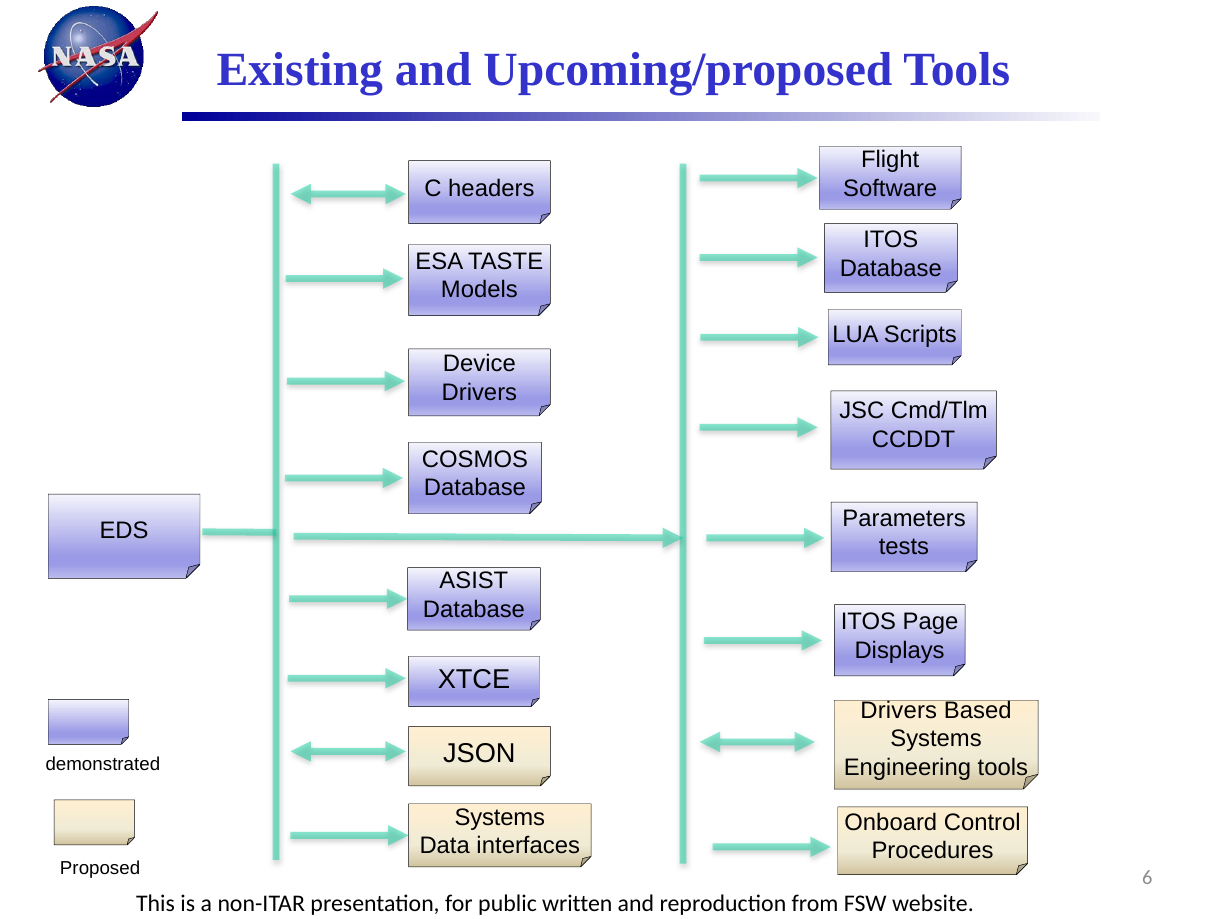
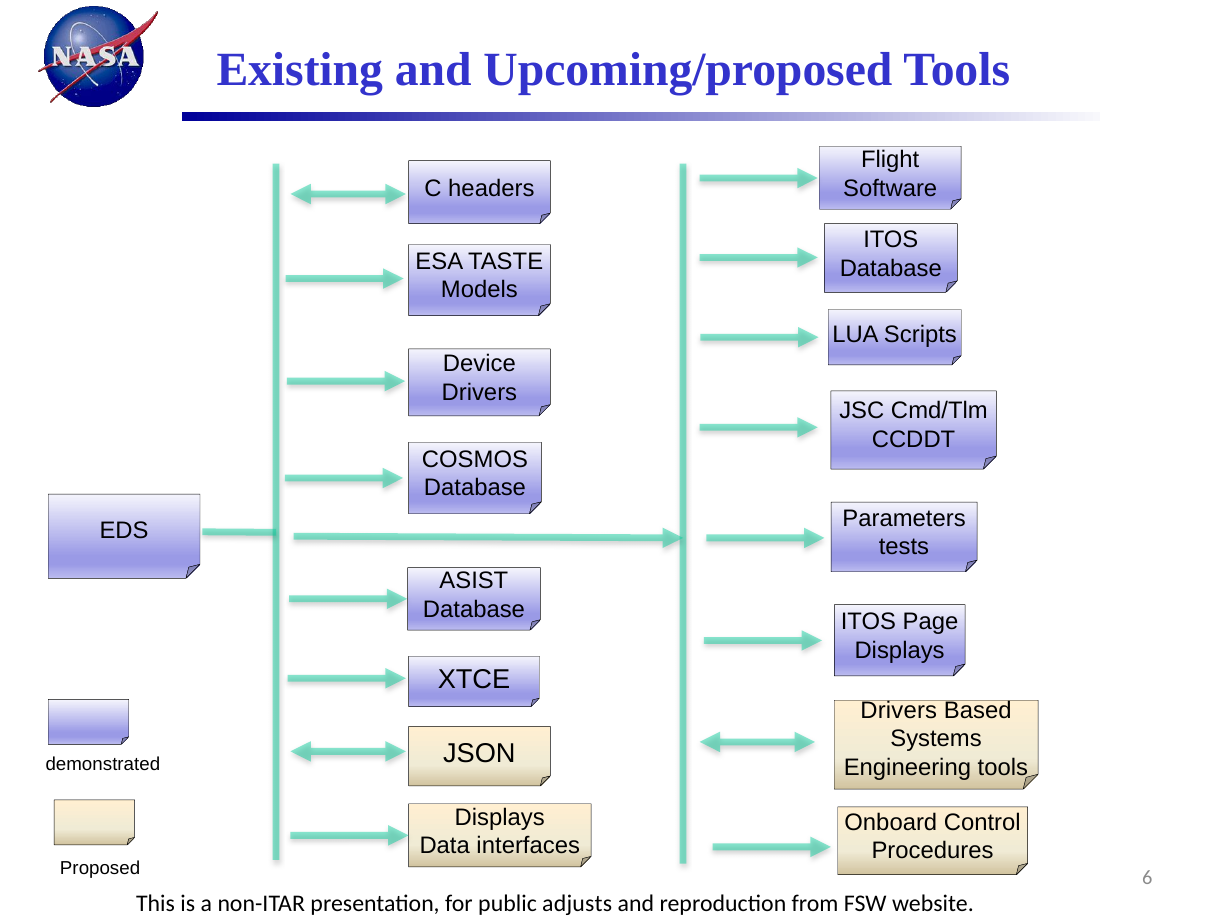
Systems: Systems -> Displays (500, 818)
written: written -> adjusts (577, 904)
